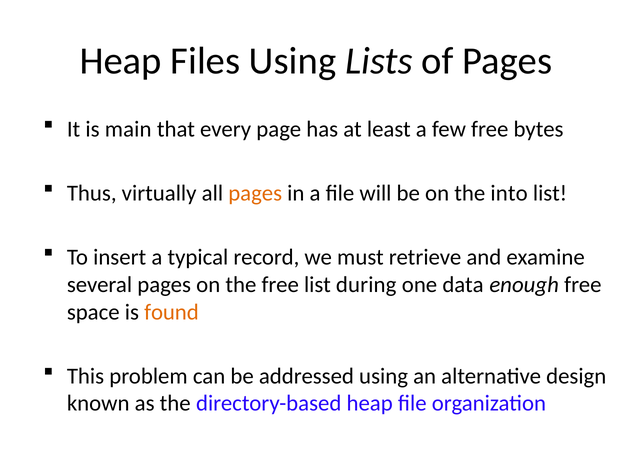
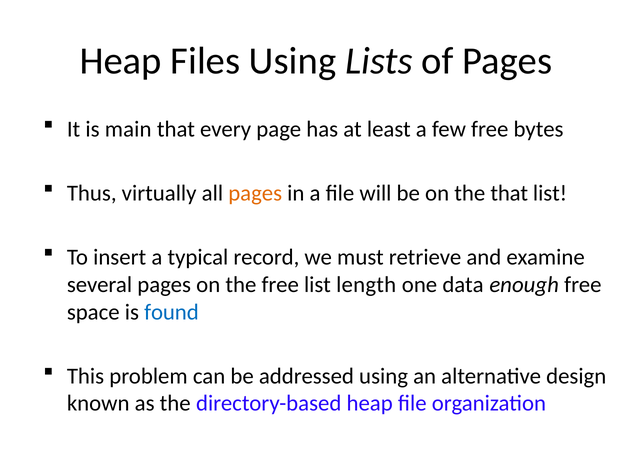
the into: into -> that (509, 193)
during: during -> length (366, 285)
found colour: orange -> blue (171, 312)
